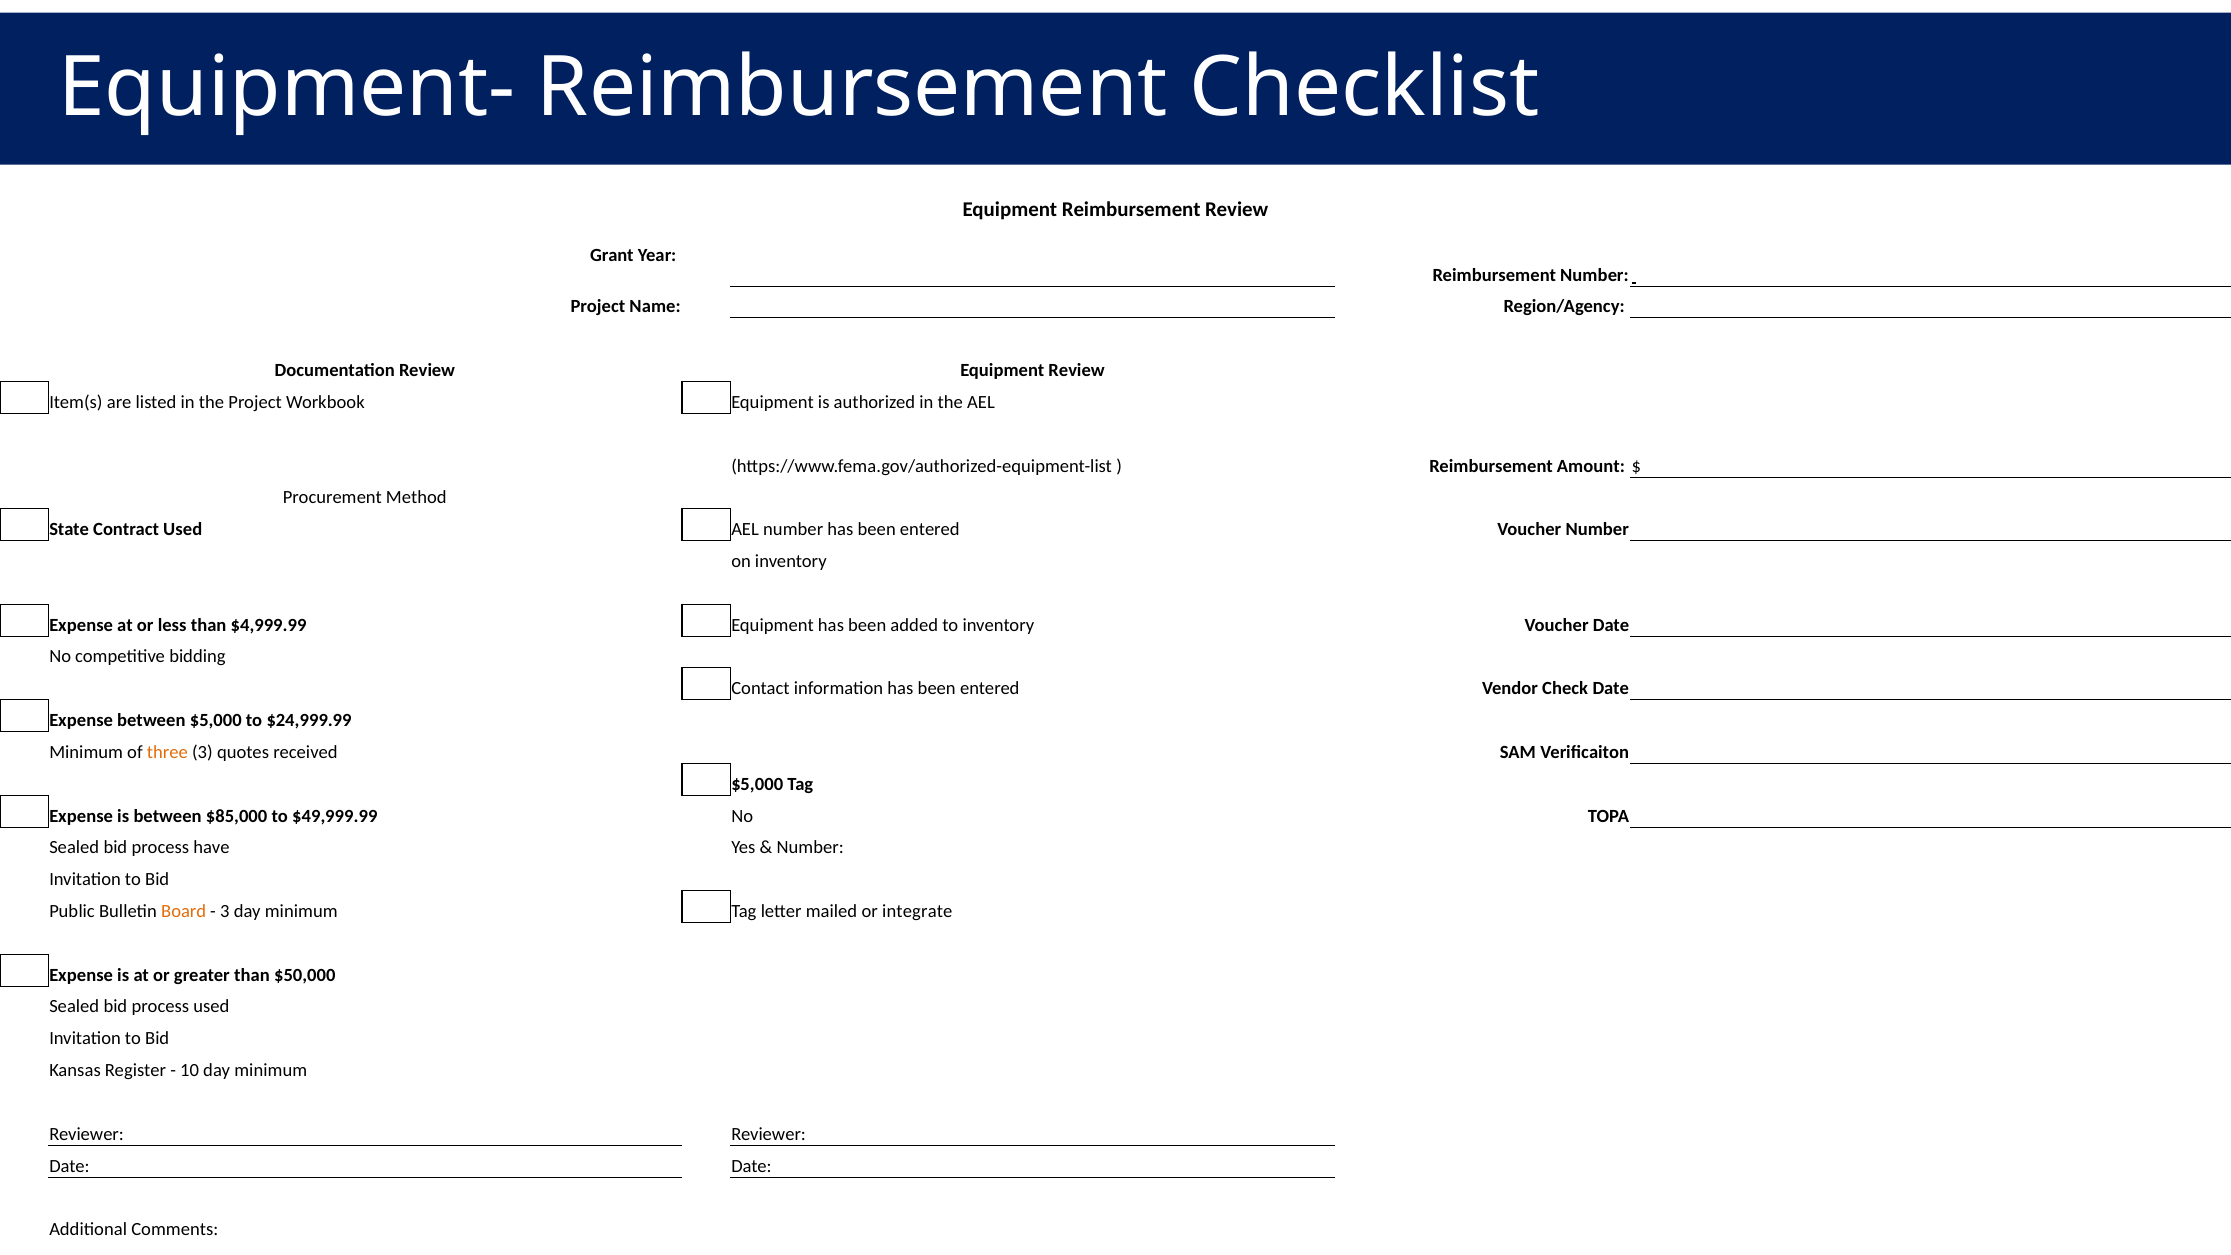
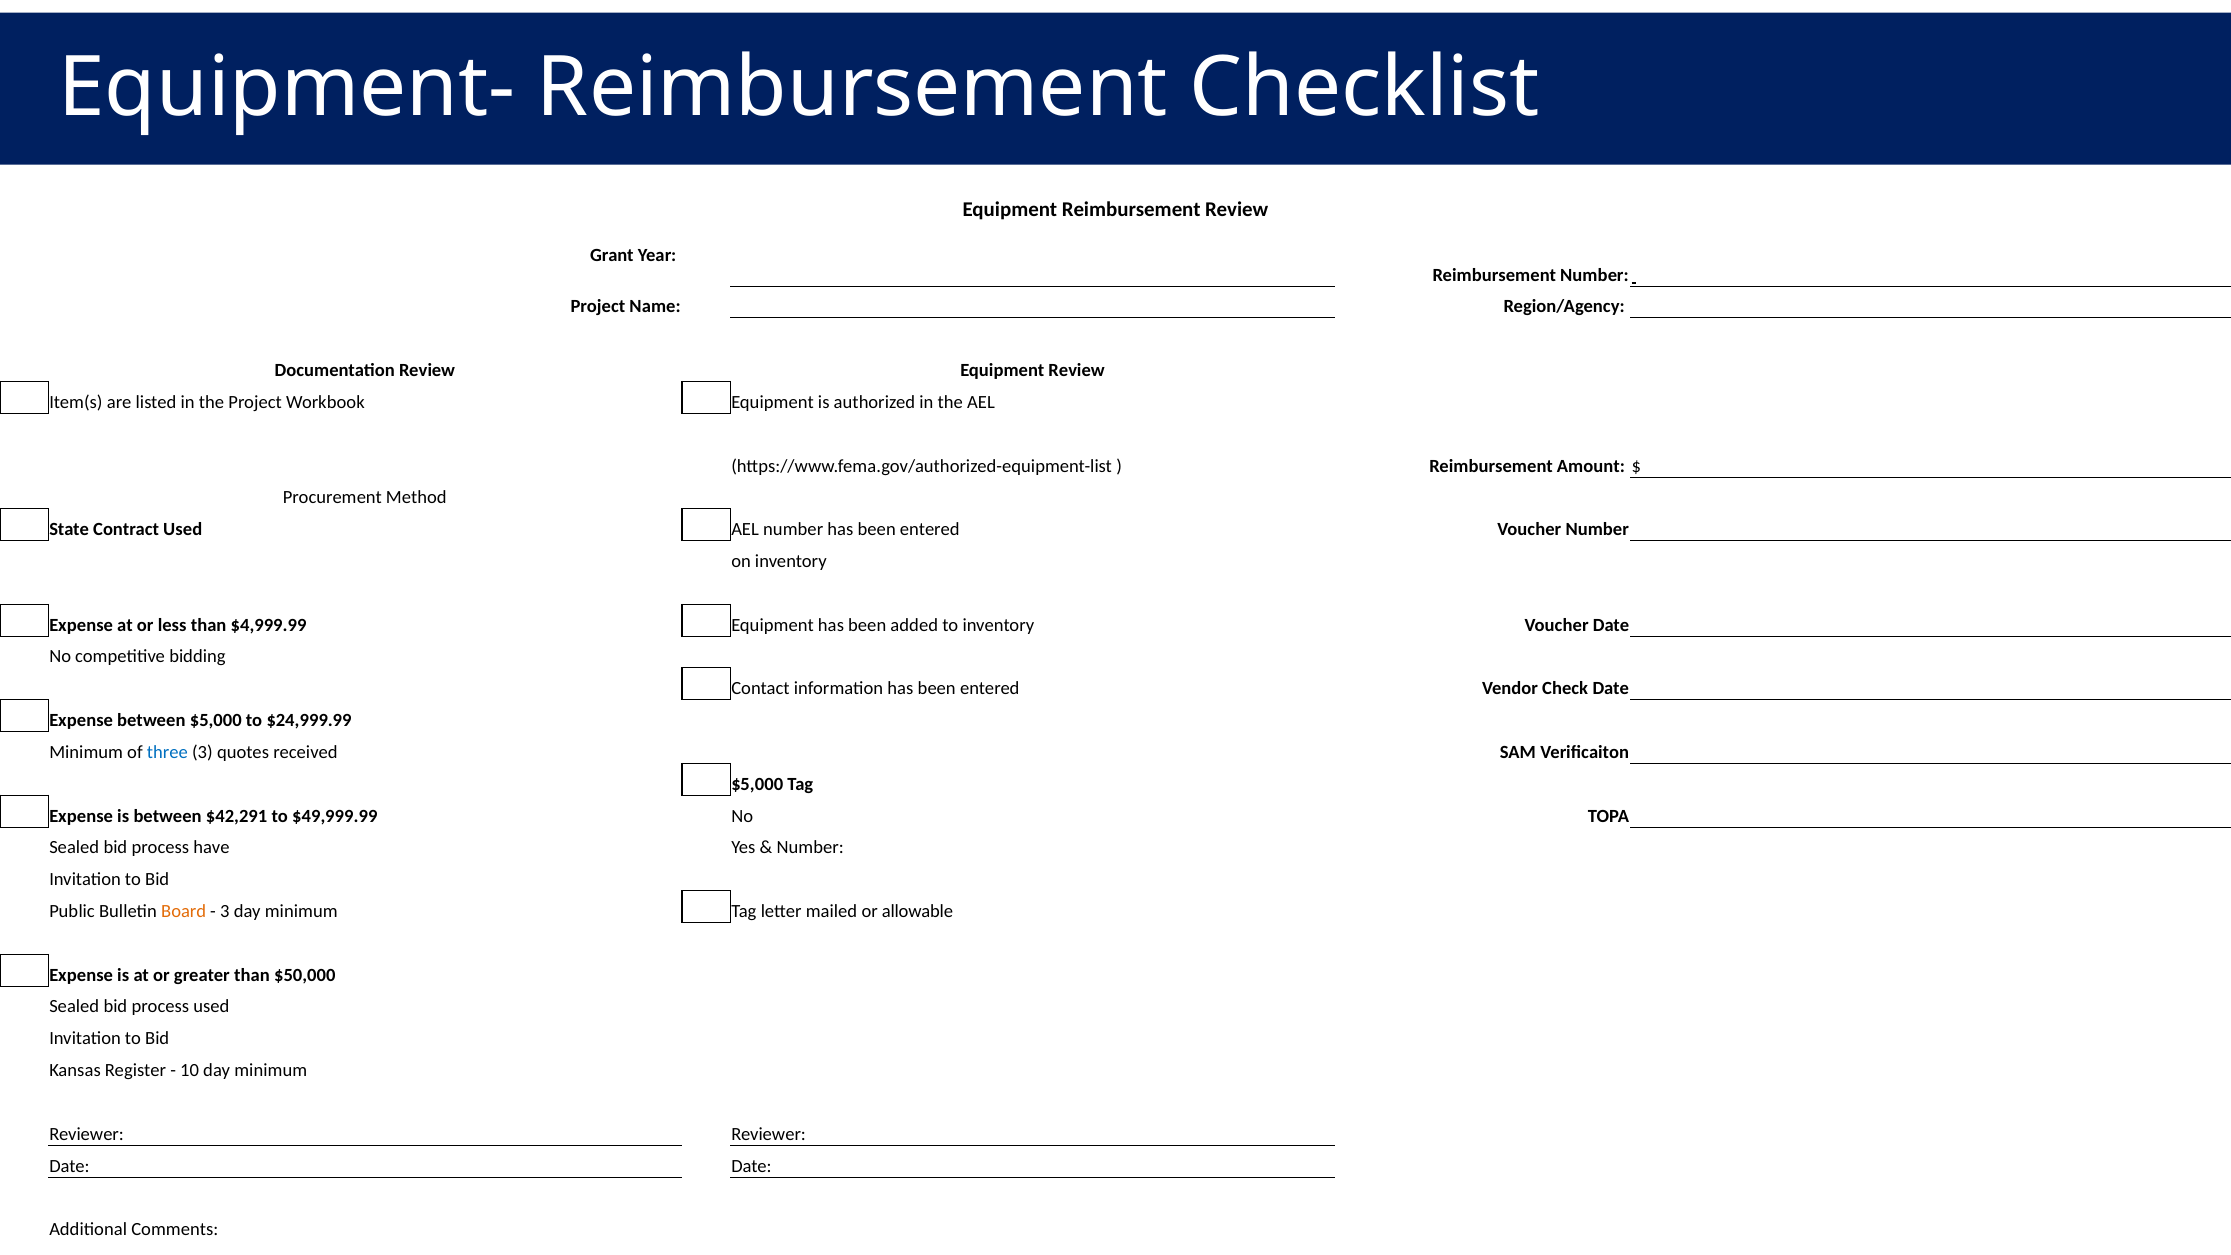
three colour: orange -> blue (167, 752)
$85,000: $85,000 -> $42,291 (237, 816)
integrate: integrate -> allowable (917, 911)
